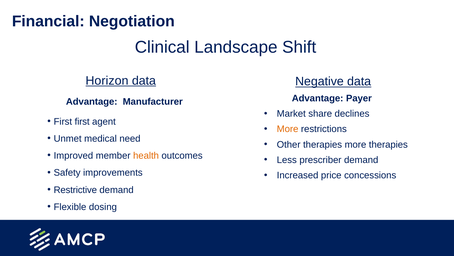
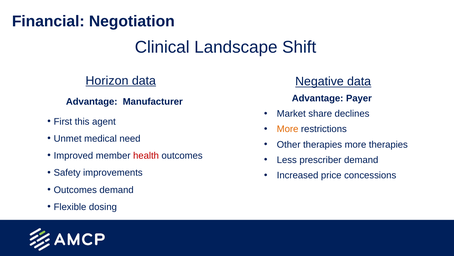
First first: first -> this (82, 121)
health colour: orange -> red (146, 155)
Restrictive: Restrictive -> Outcomes (75, 189)
